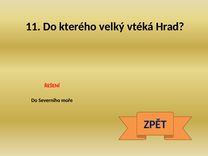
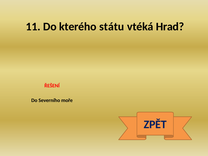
velký: velký -> státu (112, 27)
